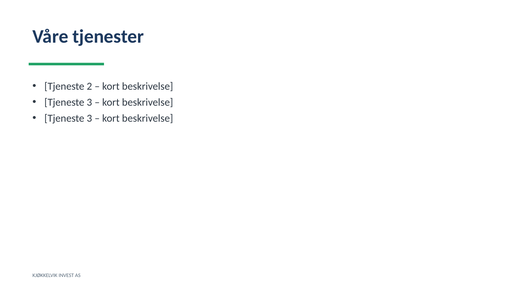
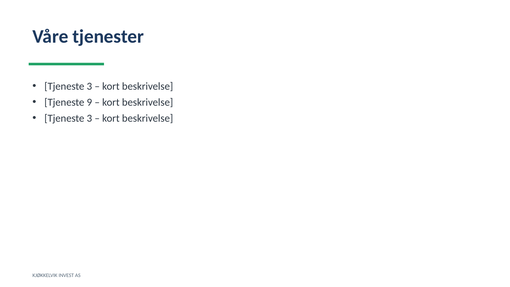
2: 2 -> 3 (89, 86)
3: 3 -> 9 (89, 102)
